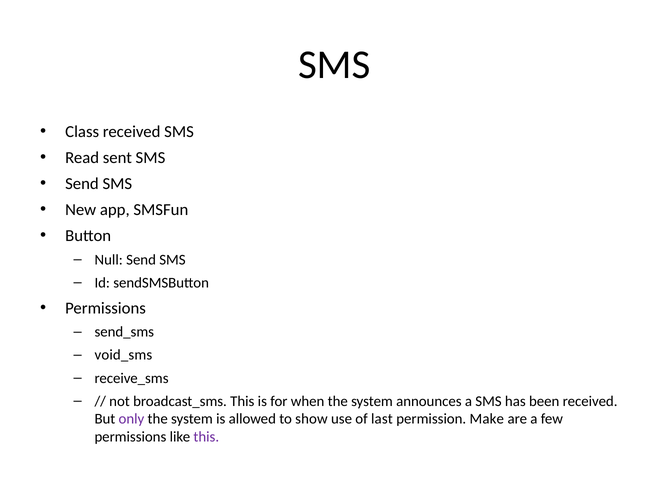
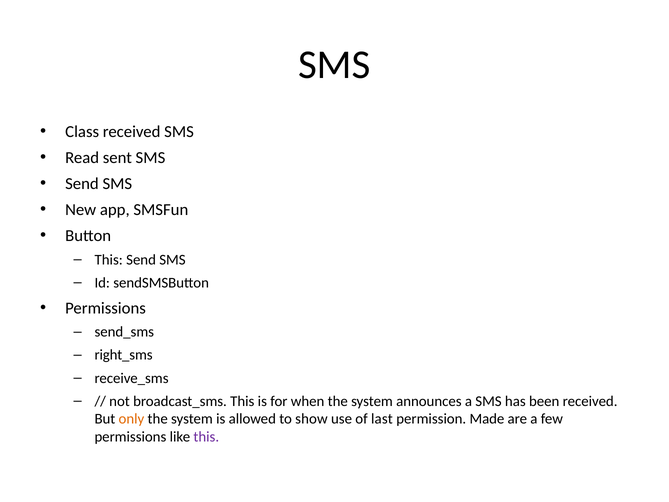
Null: Null -> This (109, 260)
void_sms: void_sms -> right_sms (124, 355)
only colour: purple -> orange (131, 419)
Make: Make -> Made (487, 419)
